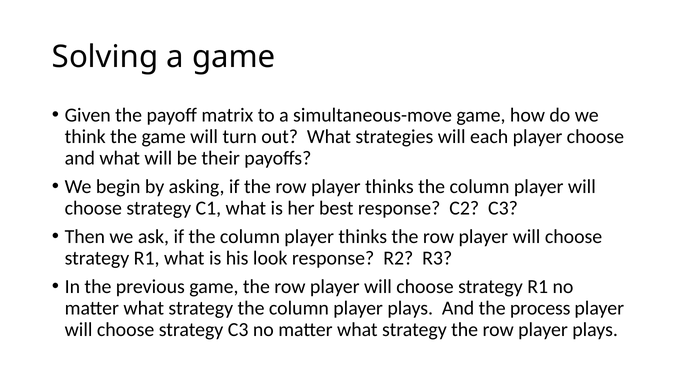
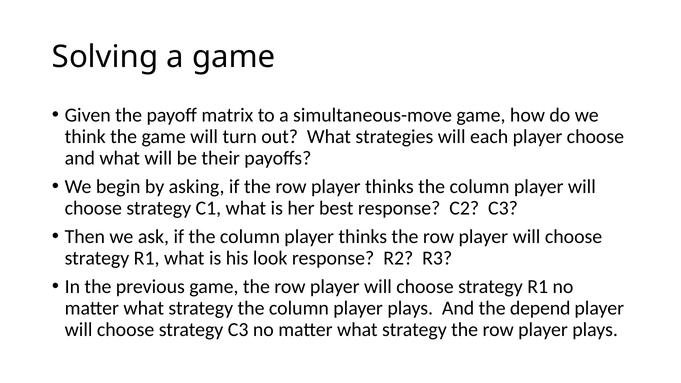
process: process -> depend (540, 308)
